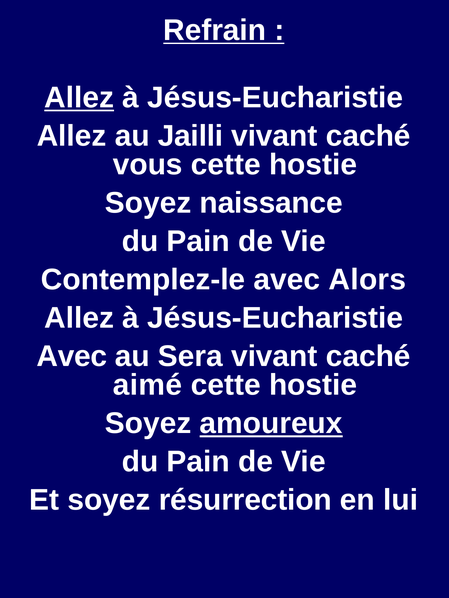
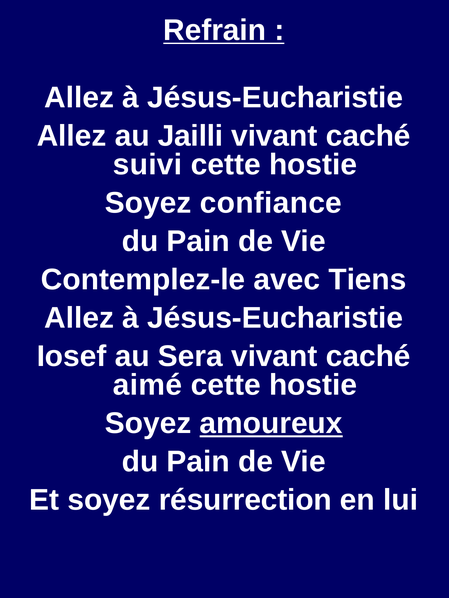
Allez underline: present -> none (79, 98)
vous: vous -> suivi (148, 165)
naissance: naissance -> confiance (271, 203)
Alors: Alors -> Tiens (367, 280)
Avec: Avec -> Iosef (72, 357)
